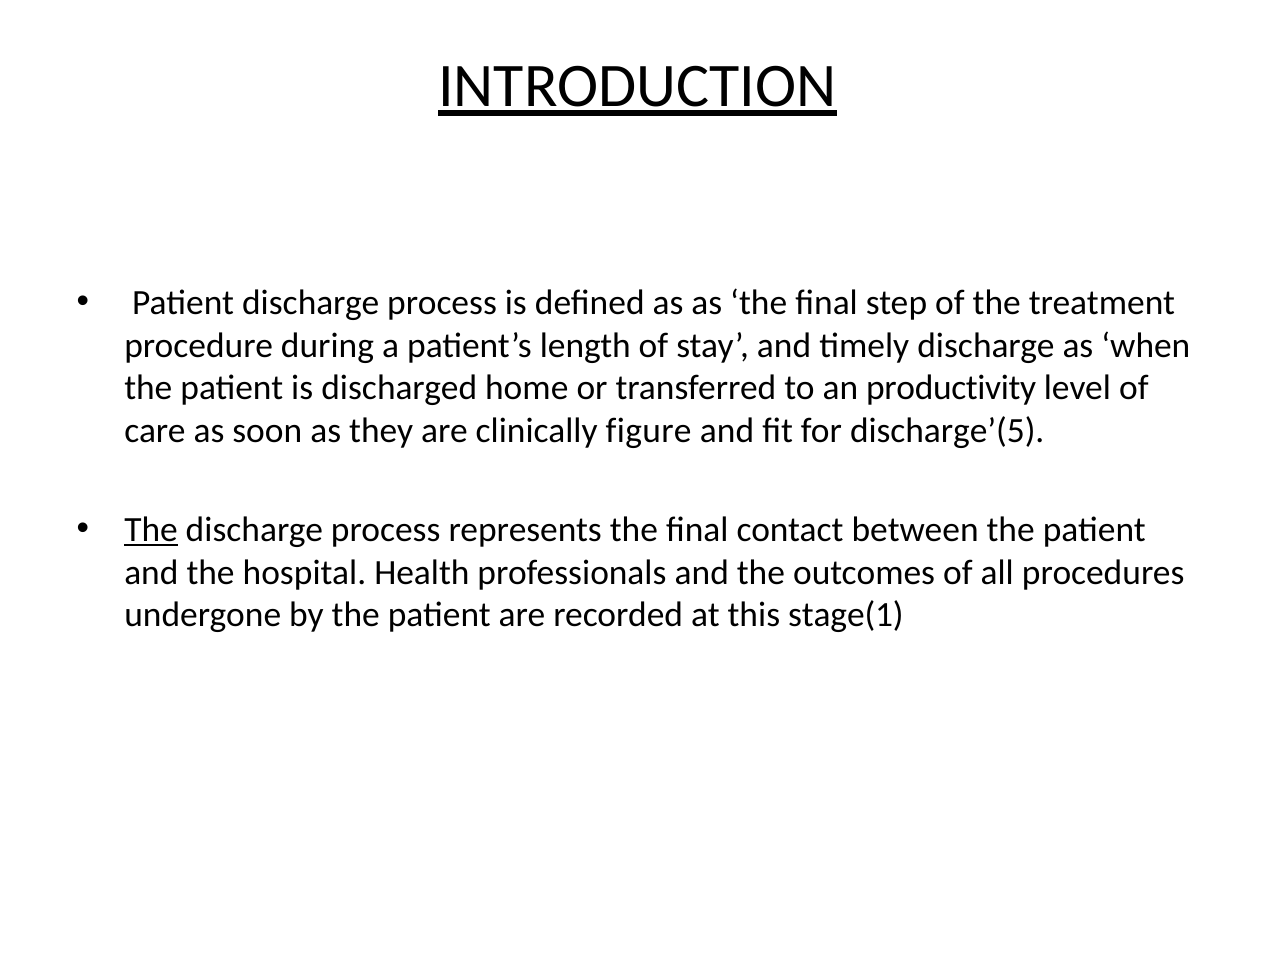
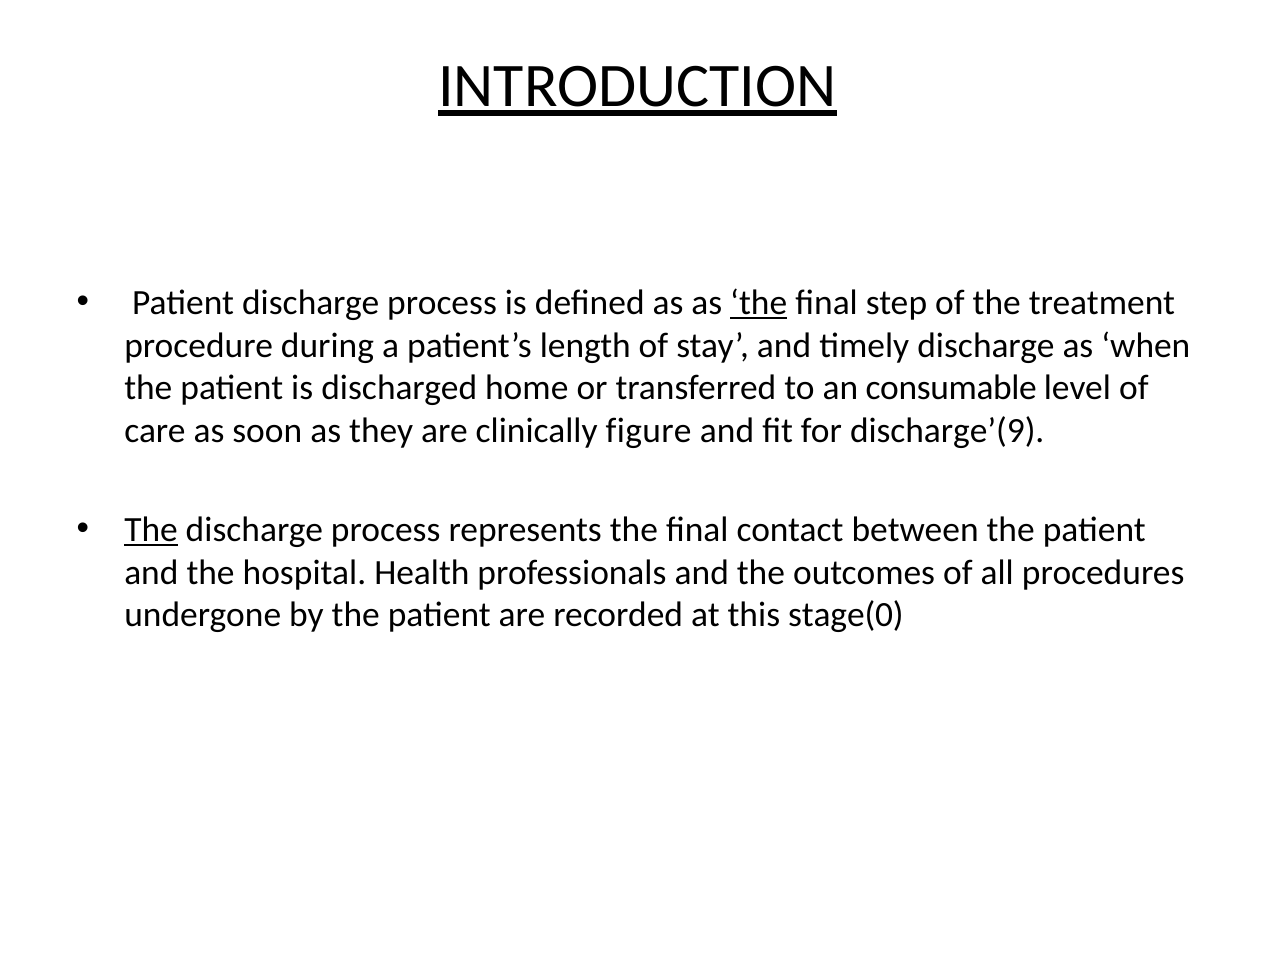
the underline: none -> present (759, 303)
productivity: productivity -> consumable (951, 388)
discharge’(5: discharge’(5 -> discharge’(9 (947, 431)
stage(1: stage(1 -> stage(0 (846, 615)
